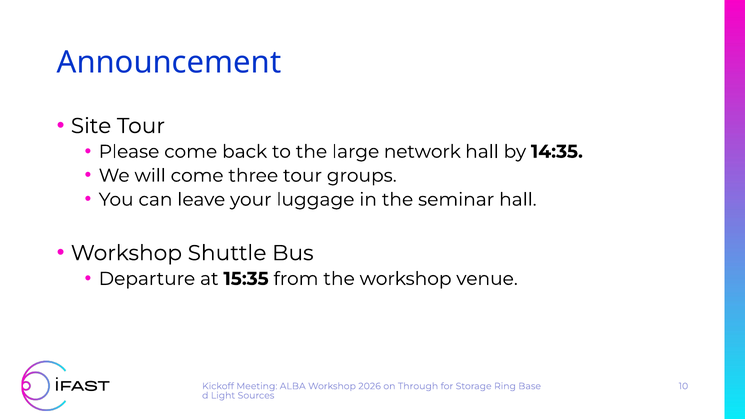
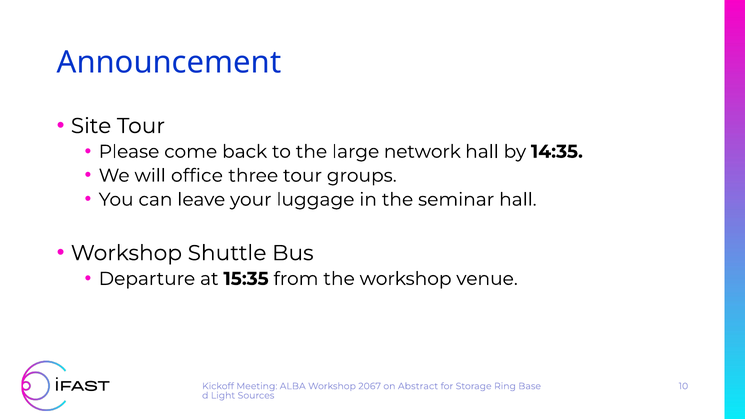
will come: come -> office (197, 176)
2026: 2026 -> 2067 (370, 386)
Through: Through -> Abstract (418, 386)
